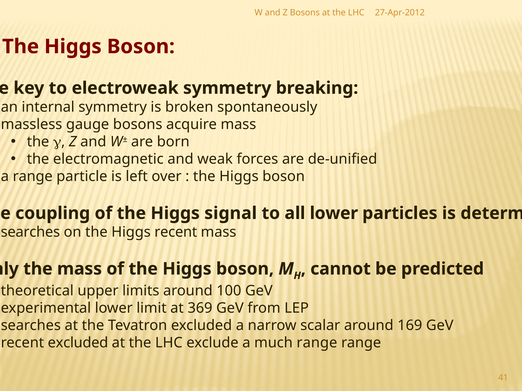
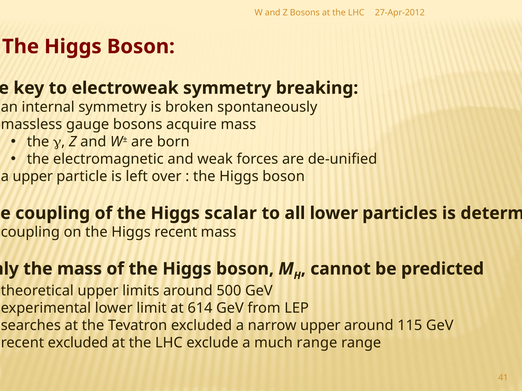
a range: range -> upper (33, 177)
signal: signal -> scalar (231, 213)
searches: searches -> coupling (30, 232)
100: 100 -> 500 (229, 291)
369: 369 -> 614 (200, 308)
narrow scalar: scalar -> upper (320, 326)
169: 169 -> 115 (410, 326)
